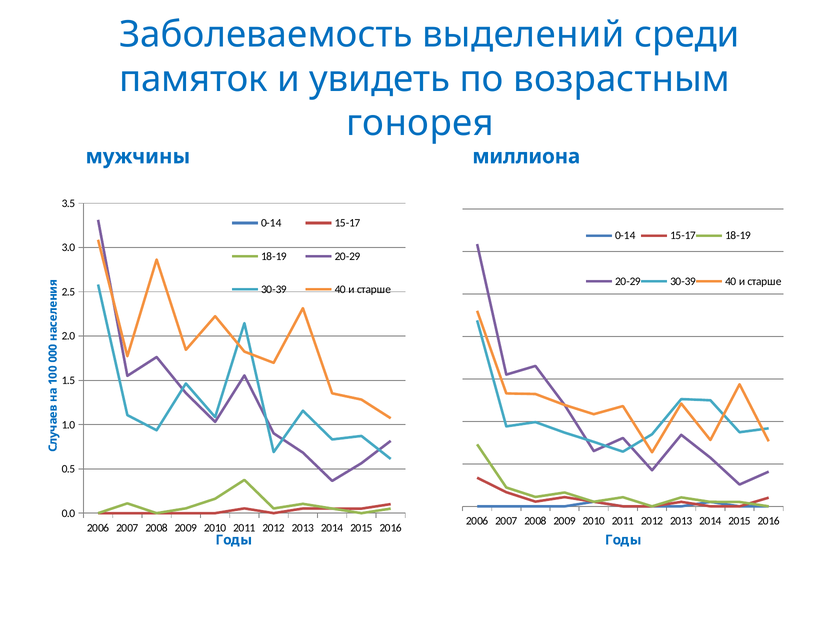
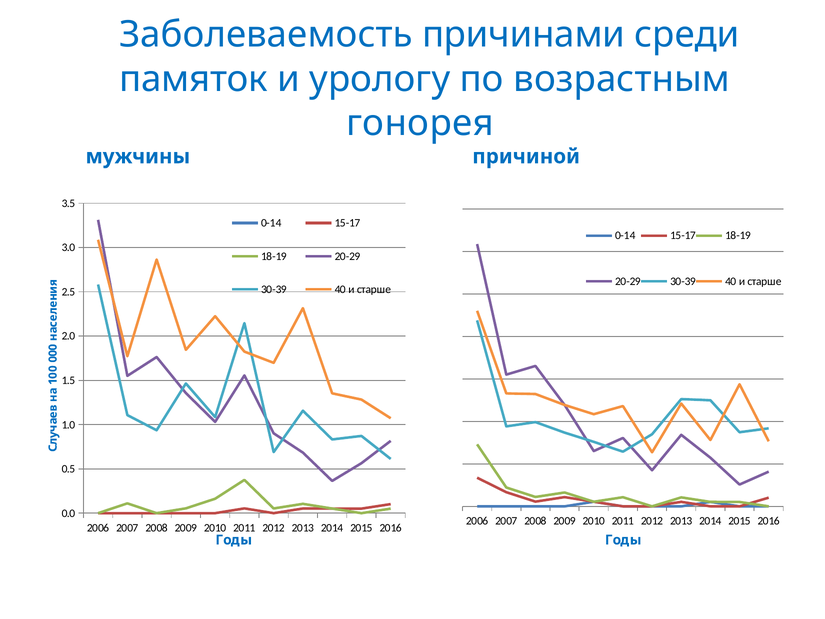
выделений: выделений -> причинами (524, 35)
увидеть: увидеть -> урологу (380, 79)
миллиона: миллиона -> причиной (526, 156)
